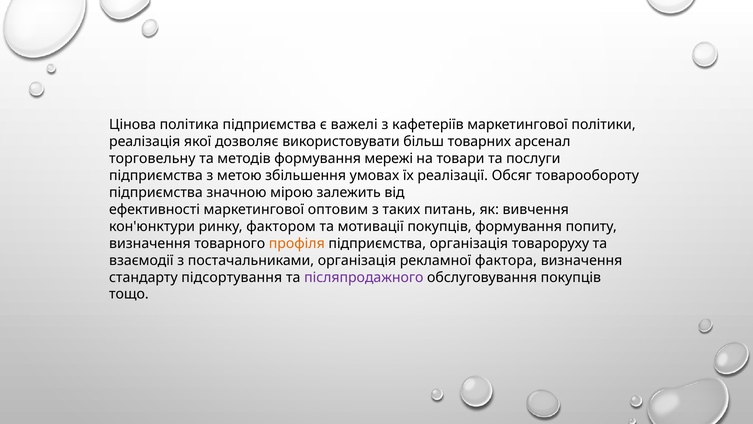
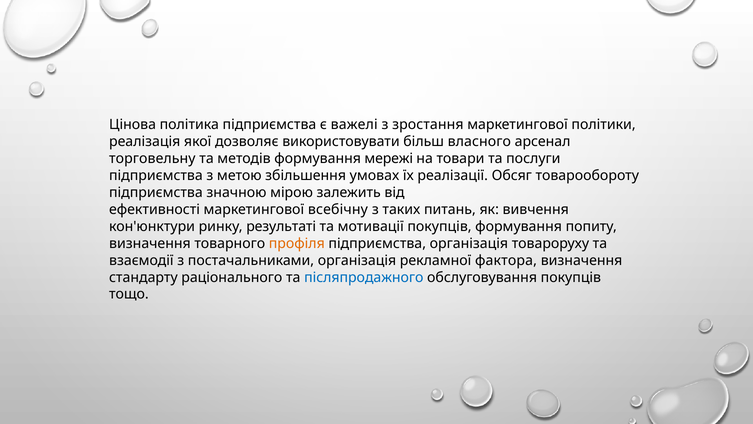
кафетеріїв: кафетеріїв -> зростання (428, 125)
товарних: товарних -> власного (479, 142)
оптовим: оптовим -> всебічну (338, 209)
фактором: фактором -> результаті (281, 226)
підсортування: підсортування -> раціонального (232, 277)
післяпродажного colour: purple -> blue (364, 277)
